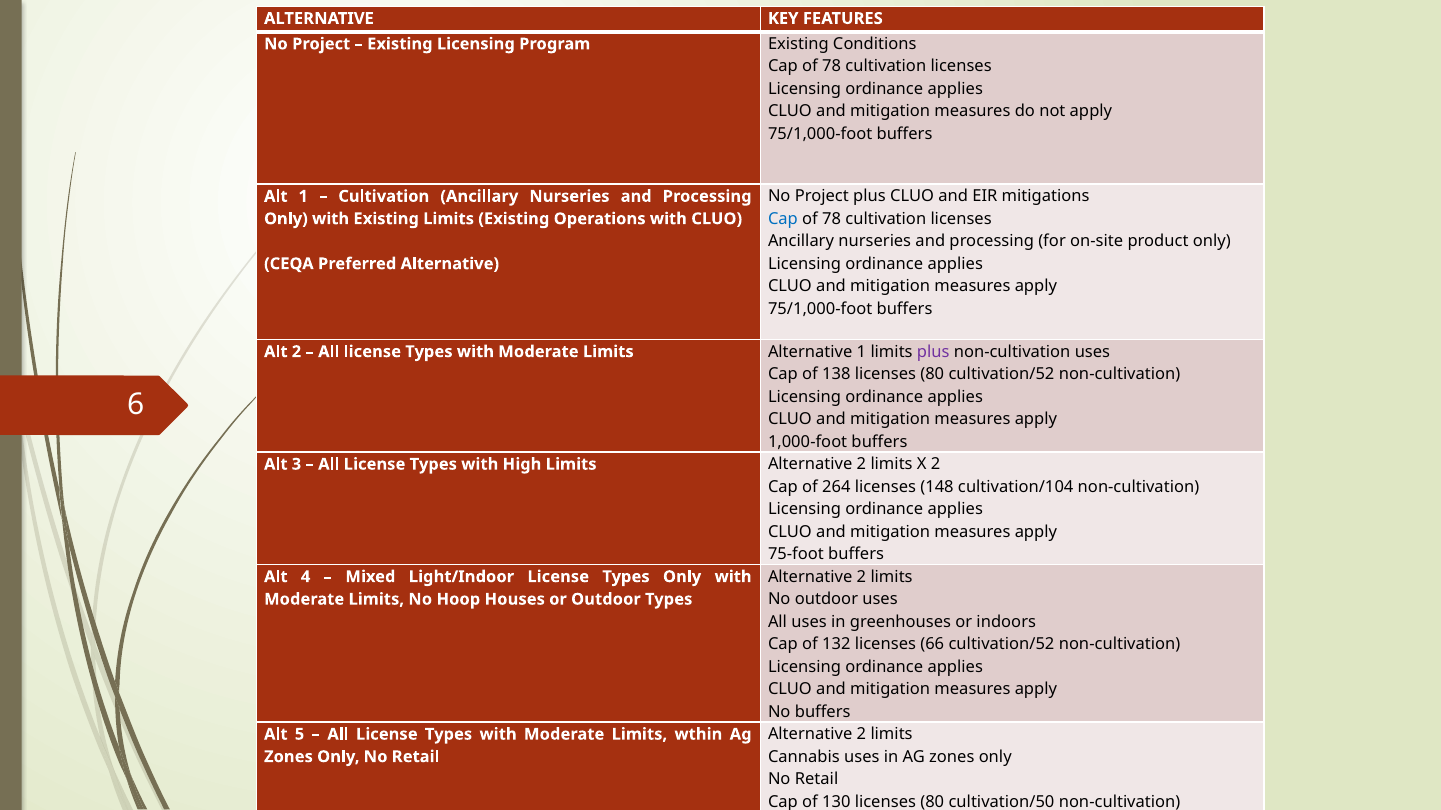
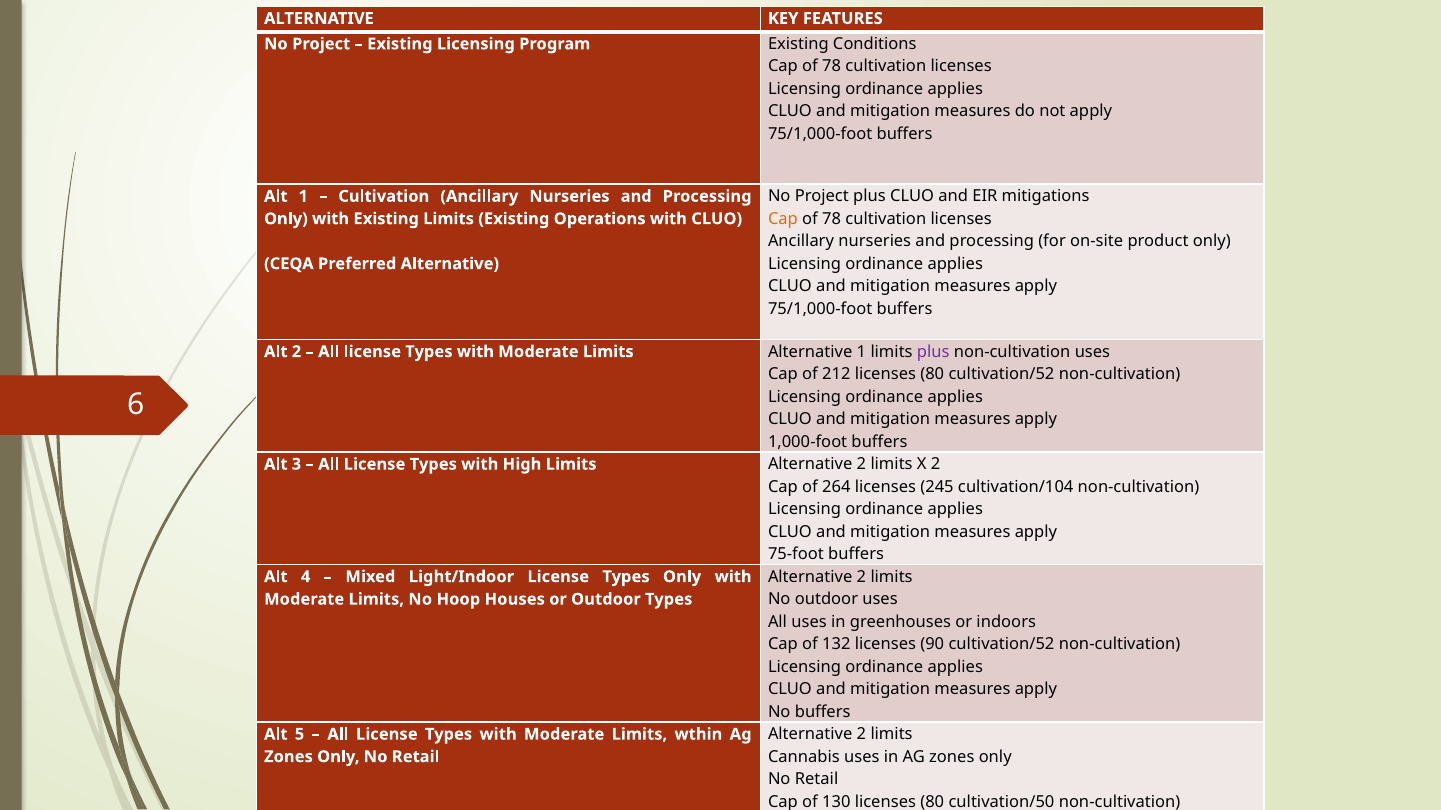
Cap colour: blue -> orange (783, 219)
138: 138 -> 212 (836, 374)
148: 148 -> 245 (937, 487)
66: 66 -> 90 (932, 645)
